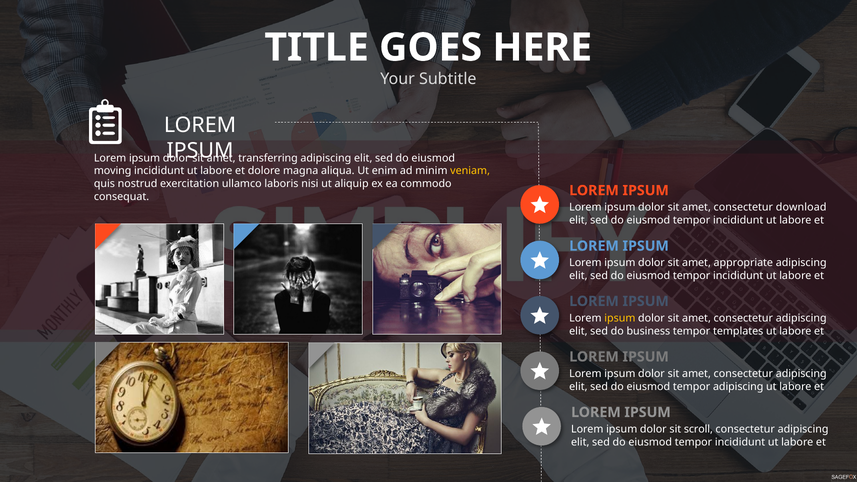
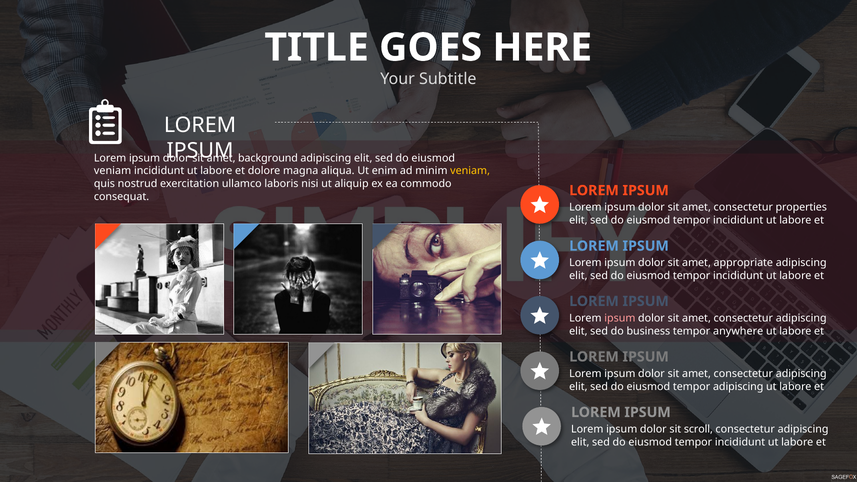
transferring: transferring -> background (268, 158)
moving: moving -> veniam (113, 171)
download: download -> properties (801, 207)
ipsum colour: yellow -> pink (620, 318)
templates: templates -> anywhere (738, 331)
